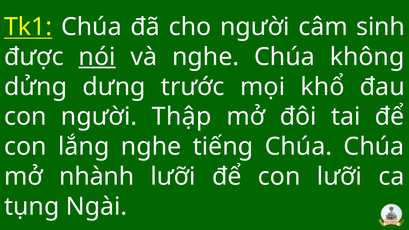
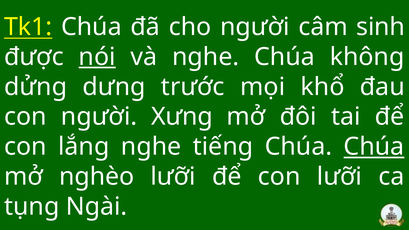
Thập: Thập -> Xưng (182, 117)
Chúa underline: none -> present (374, 147)
nhành: nhành -> nghèo (97, 177)
